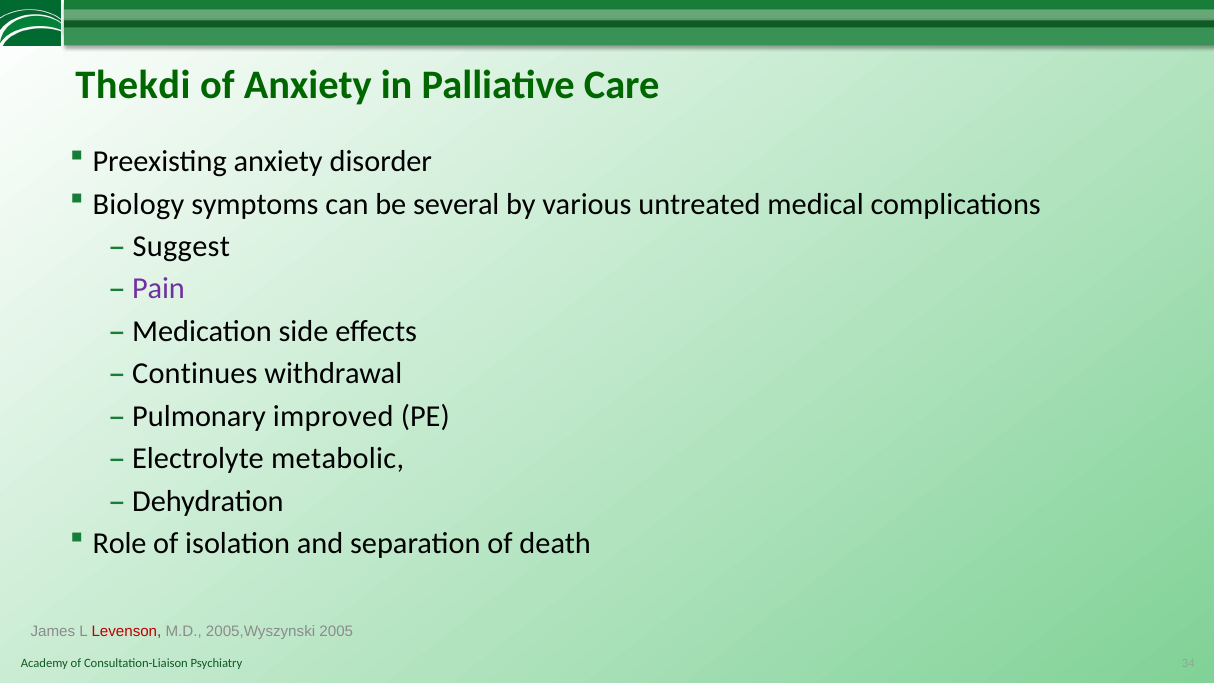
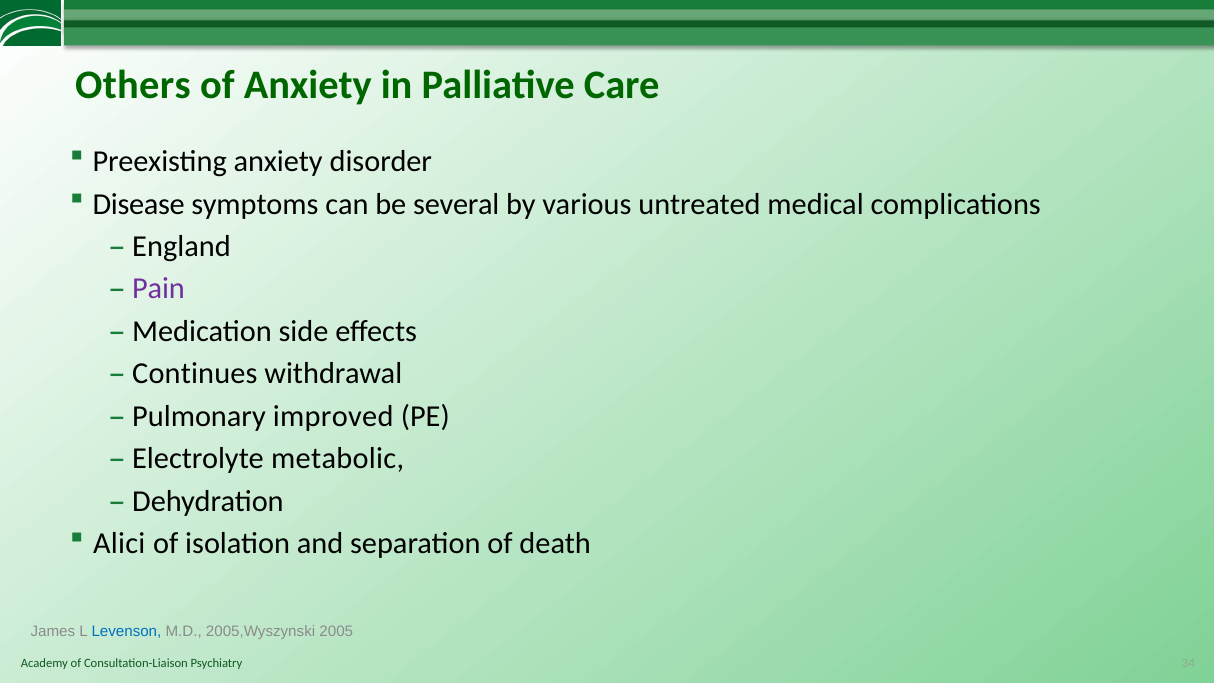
Thekdi: Thekdi -> Others (133, 85)
Biology: Biology -> Disease (139, 204)
Suggest: Suggest -> England (182, 246)
Role: Role -> Alici (119, 544)
Levenson colour: red -> blue (126, 632)
